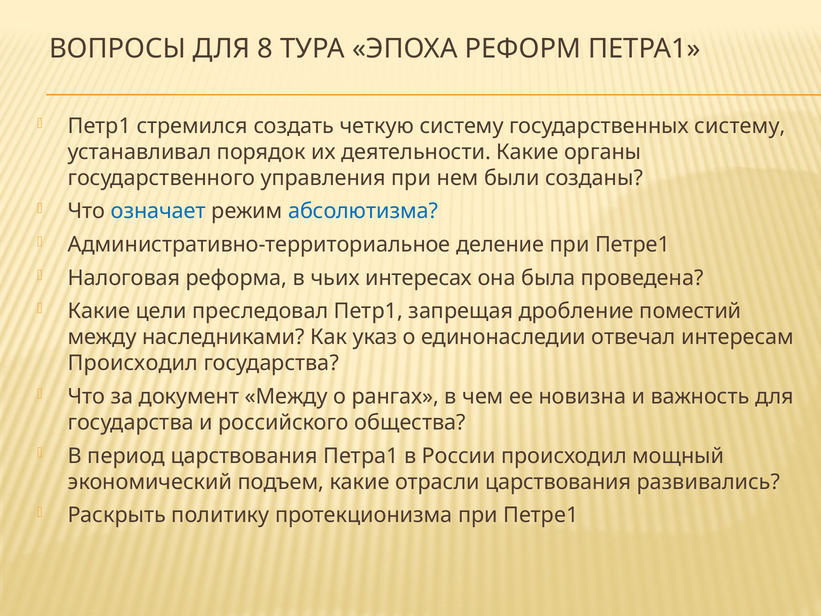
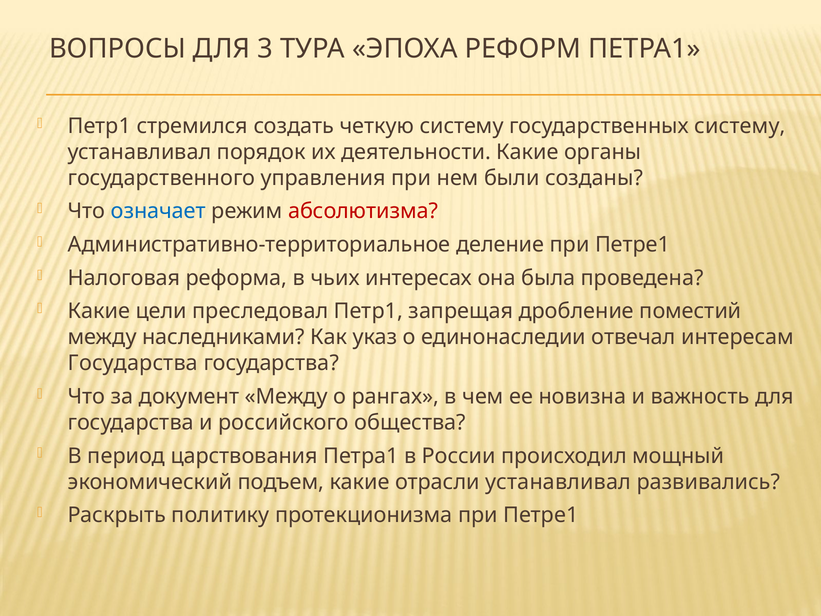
8: 8 -> 3 (265, 49)
абсолютизма colour: blue -> red (363, 211)
Происходил: Происходил -> Государства (133, 363)
отрасли царствования: царствования -> устанавливал (558, 482)
